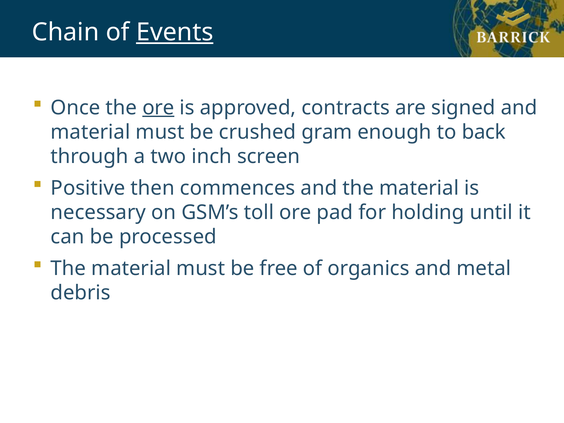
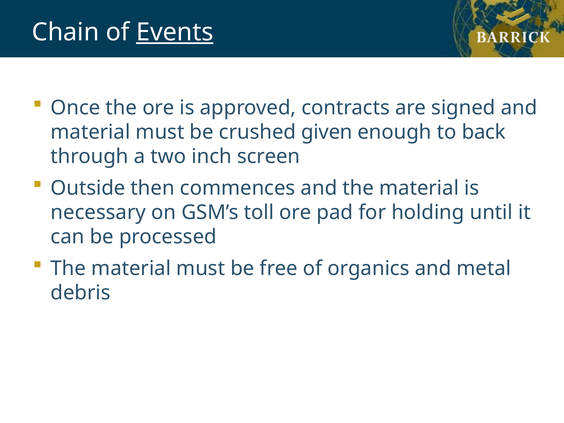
ore underline: present -> none (158, 108)
gram: gram -> given (327, 132)
Positive: Positive -> Outside (88, 188)
